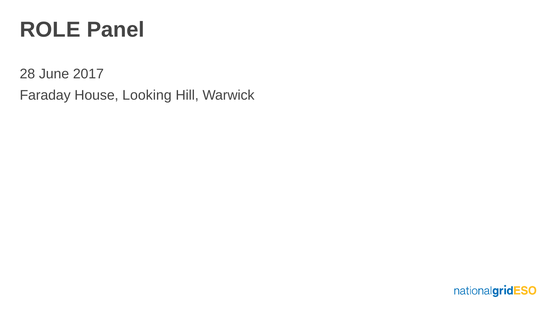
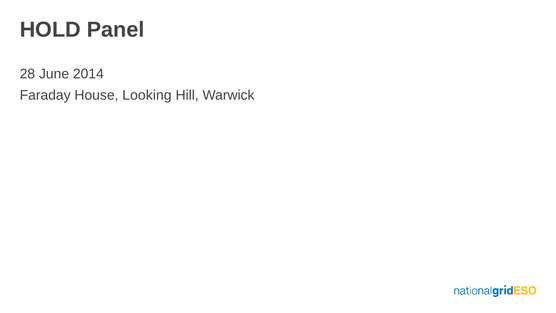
ROLE: ROLE -> HOLD (50, 30)
2017: 2017 -> 2014 (88, 74)
